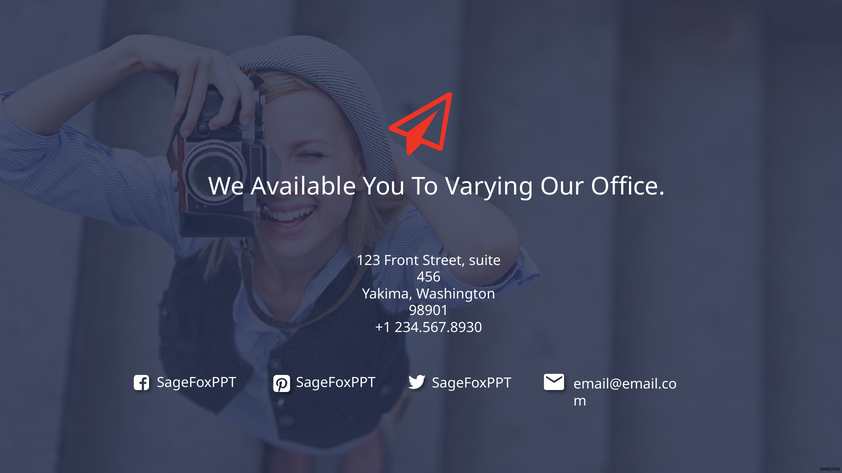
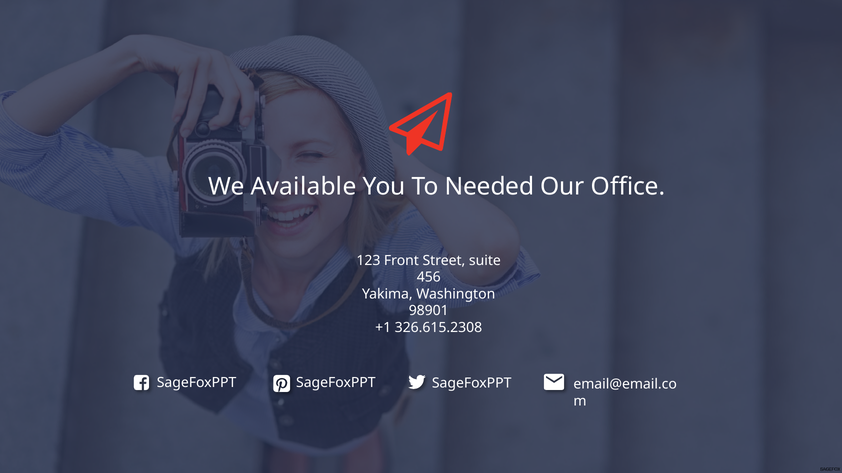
Varying: Varying -> Needed (490, 187)
234.567.8930: 234.567.8930 -> 326.615.2308 (438, 328)
